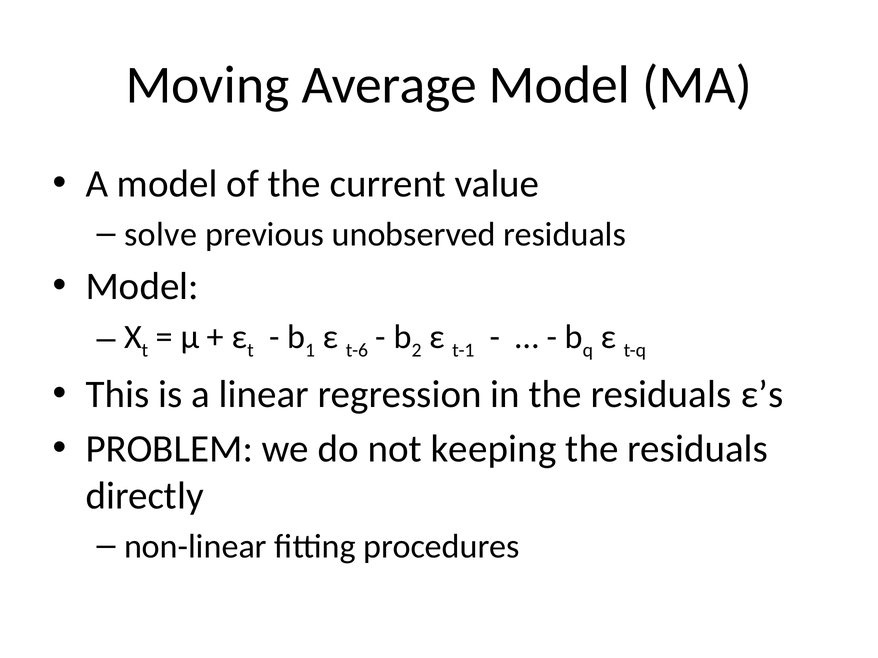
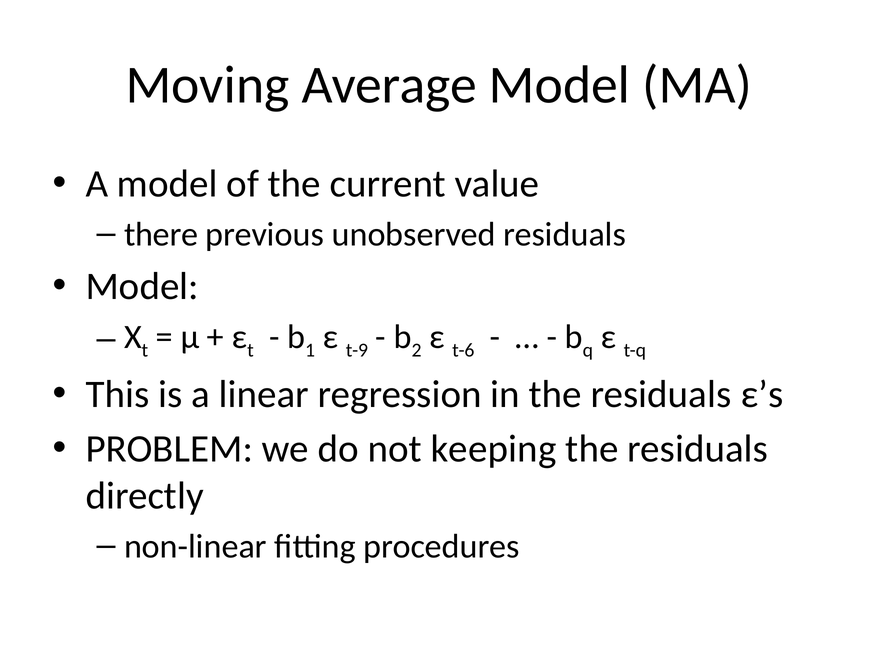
solve: solve -> there (161, 235)
t-6: t-6 -> t-9 (357, 350)
t-1: t-1 -> t-6 (463, 350)
